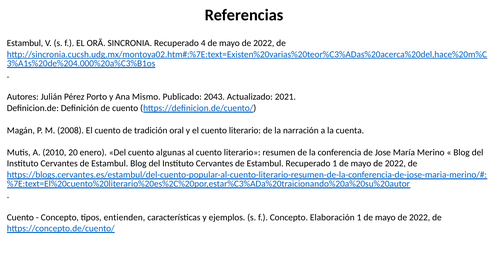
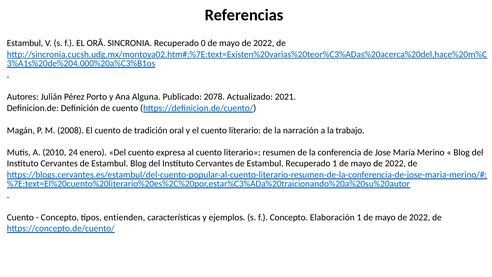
4: 4 -> 0 (203, 43)
Mismo: Mismo -> Alguna (146, 97)
2043: 2043 -> 2078 (214, 97)
cuenta: cuenta -> trabajo (350, 130)
20: 20 -> 24 (73, 152)
algunas: algunas -> expresa (171, 152)
